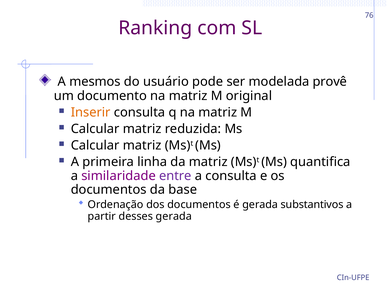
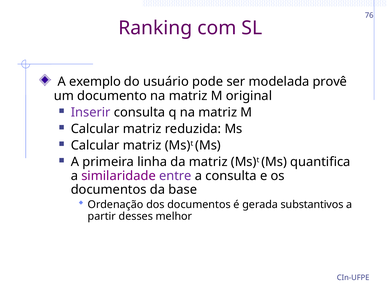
mesmos: mesmos -> exemplo (95, 82)
Inserir colour: orange -> purple (91, 113)
desses gerada: gerada -> melhor (174, 216)
